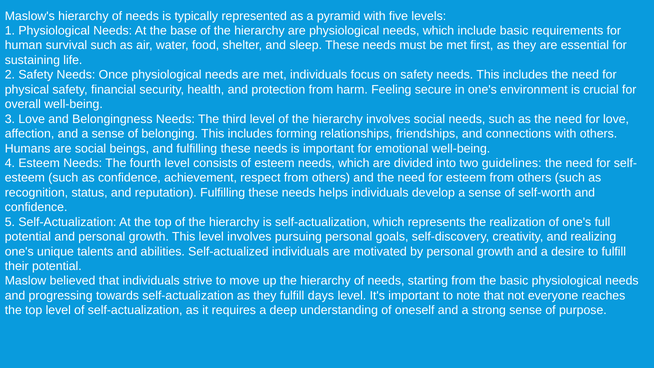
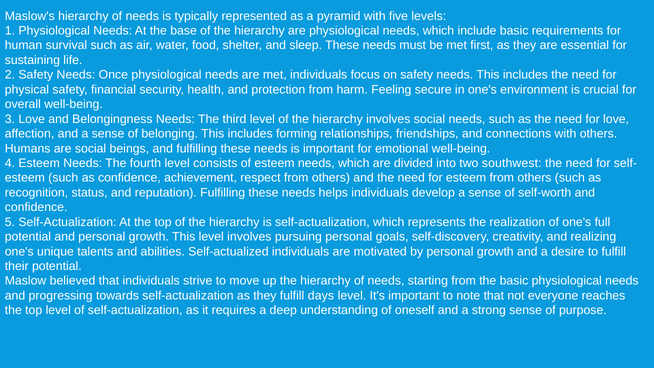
guidelines: guidelines -> southwest (512, 163)
